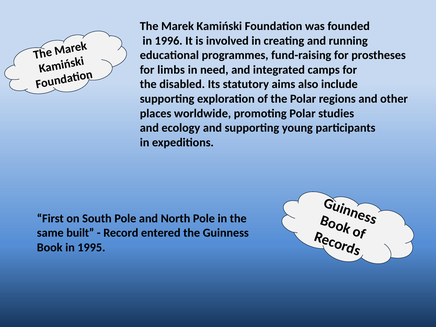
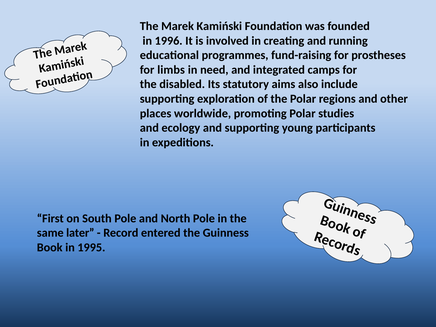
built: built -> later (80, 233)
